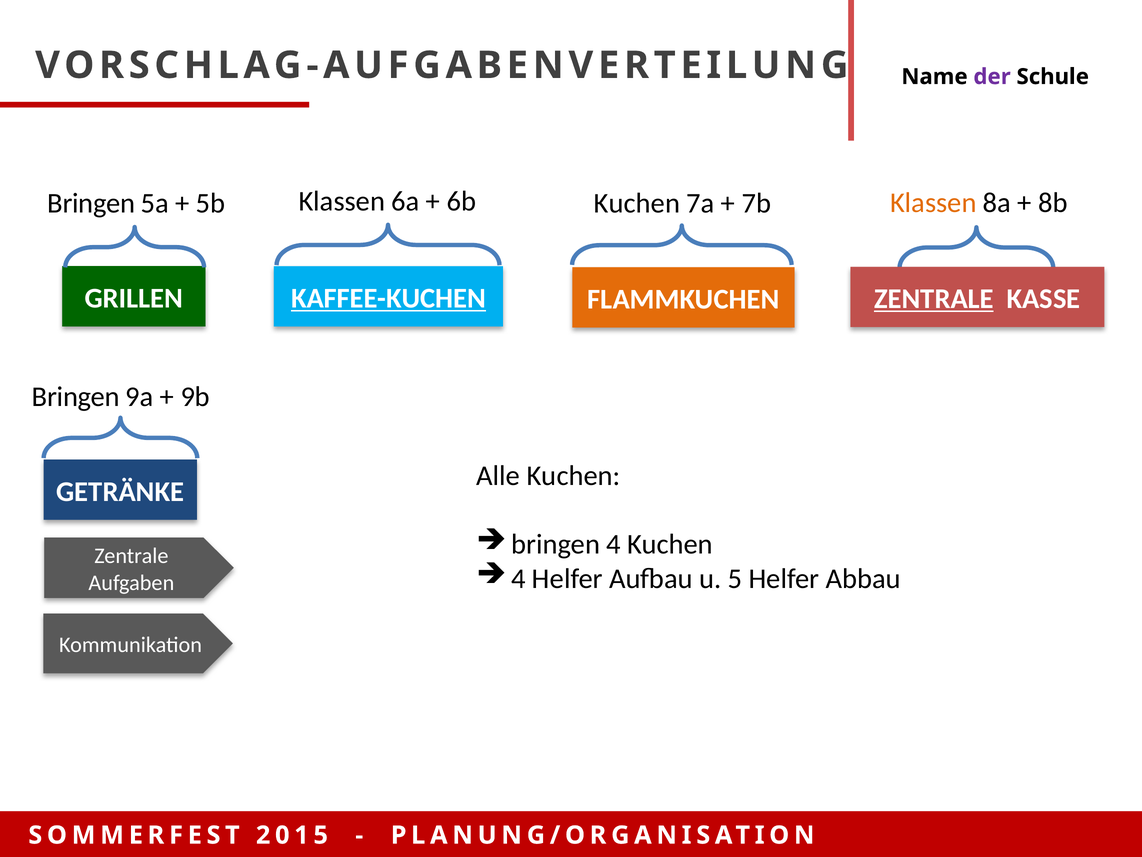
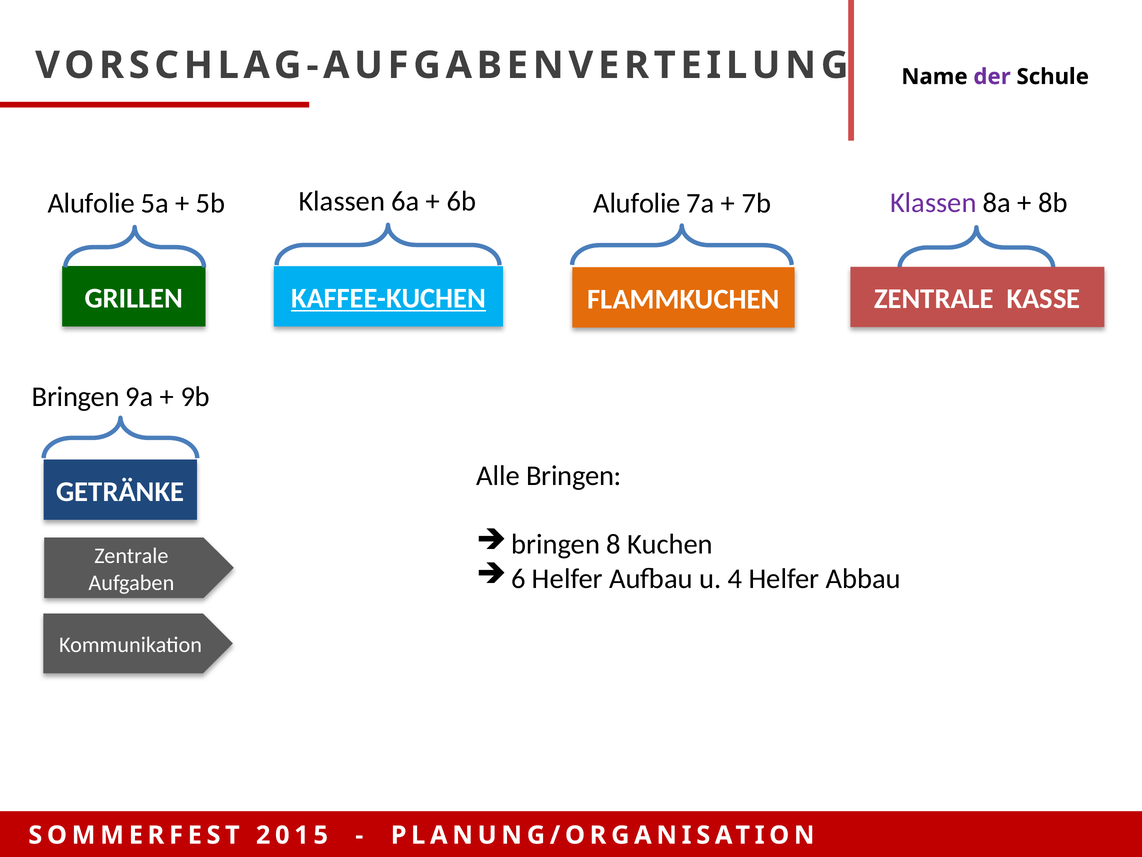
Klassen colour: orange -> purple (933, 203)
Bringen: Bringen -> Alufolie (91, 203)
Kuchen: Kuchen -> Alufolie (637, 203)
ZENTRALE underline: present -> none (934, 299)
Alle Kuchen: Kuchen -> Bringen (574, 476)
bringen 4: 4 -> 8 (614, 544)
4: 4 -> 6 (518, 578)
5: 5 -> 4 (735, 578)
